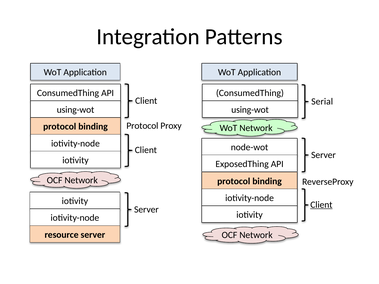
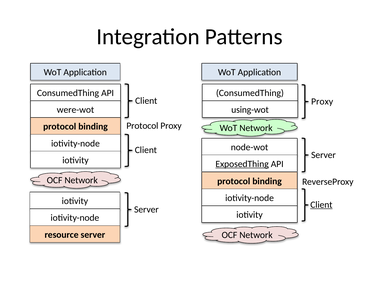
Serial: Serial -> Proxy (322, 102)
using-wot: using-wot -> were-wot (75, 110)
ExposedThing underline: none -> present (242, 164)
